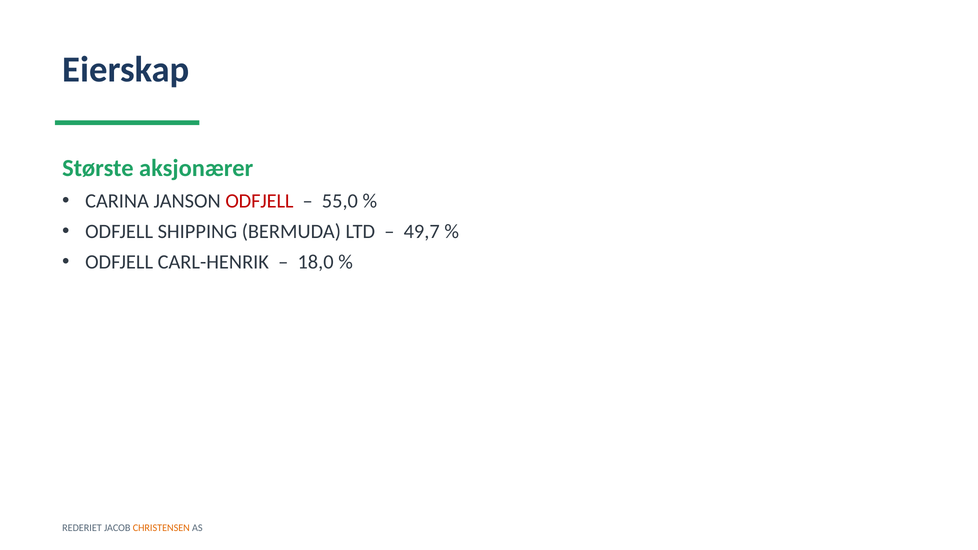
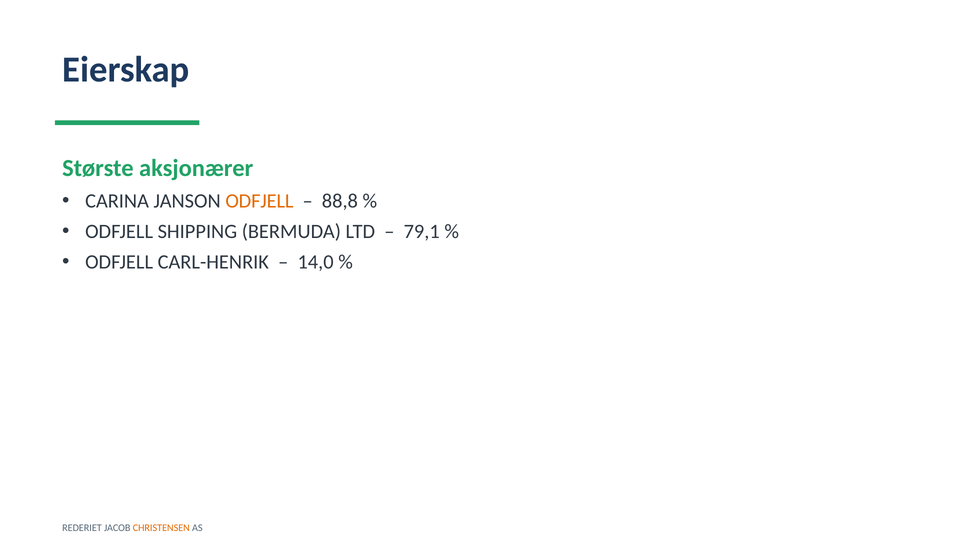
ODFJELL colour: red -> orange (259, 201)
55,0: 55,0 -> 88,8 (340, 201)
49,7: 49,7 -> 79,1 (422, 232)
18,0: 18,0 -> 14,0 (316, 262)
